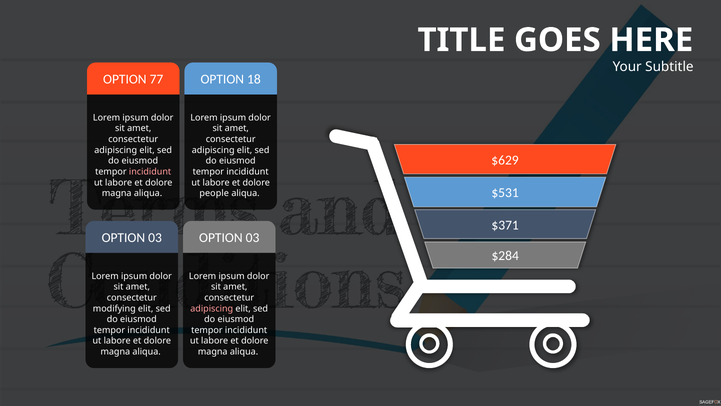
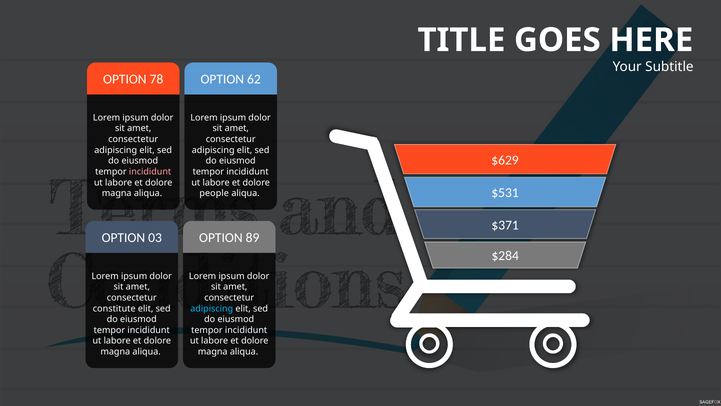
77: 77 -> 78 (156, 79)
18: 18 -> 62 (254, 79)
03: 03 -> 89 (253, 238)
modifying: modifying -> constitute (114, 308)
adipiscing colour: pink -> light blue (212, 308)
